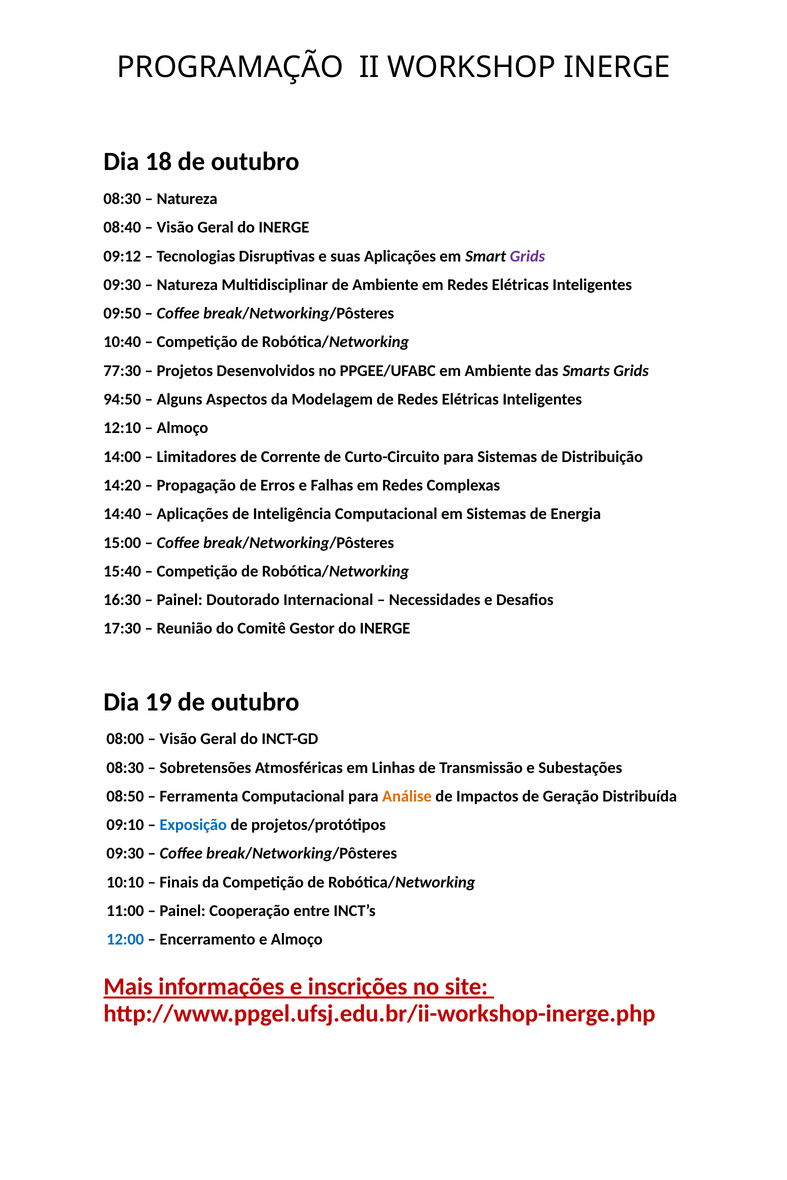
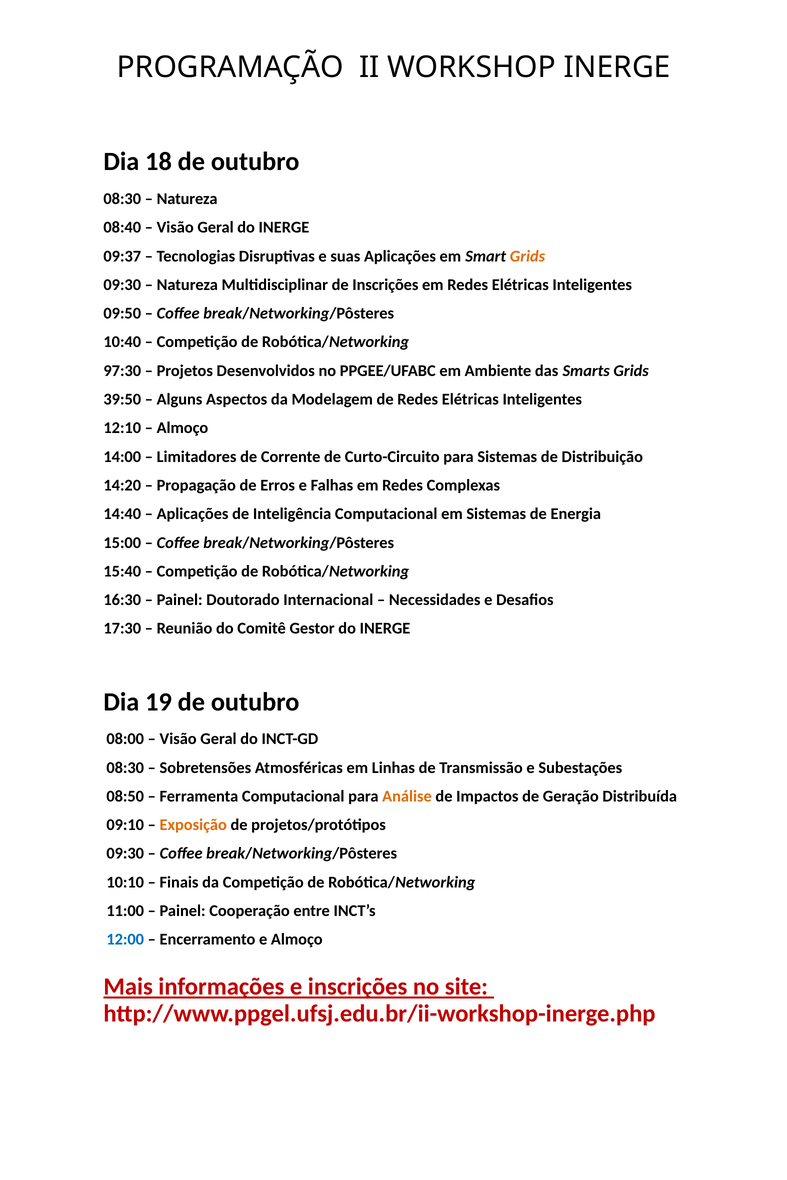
09:12: 09:12 -> 09:37 (122, 256)
Grids colour: purple -> orange (528, 256)
de Ambiente: Ambiente -> Inscrições (385, 285)
77:30: 77:30 -> 97:30 (122, 370)
94:50: 94:50 -> 39:50 (122, 399)
Exposição colour: blue -> orange (193, 824)
